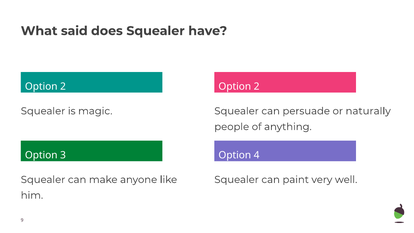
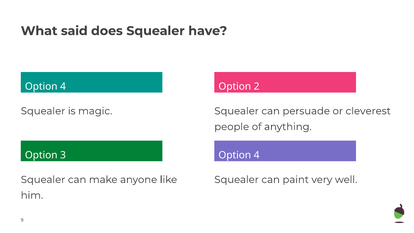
2: 2 -> 4 (63, 86)
naturally: naturally -> cleverest (368, 111)
